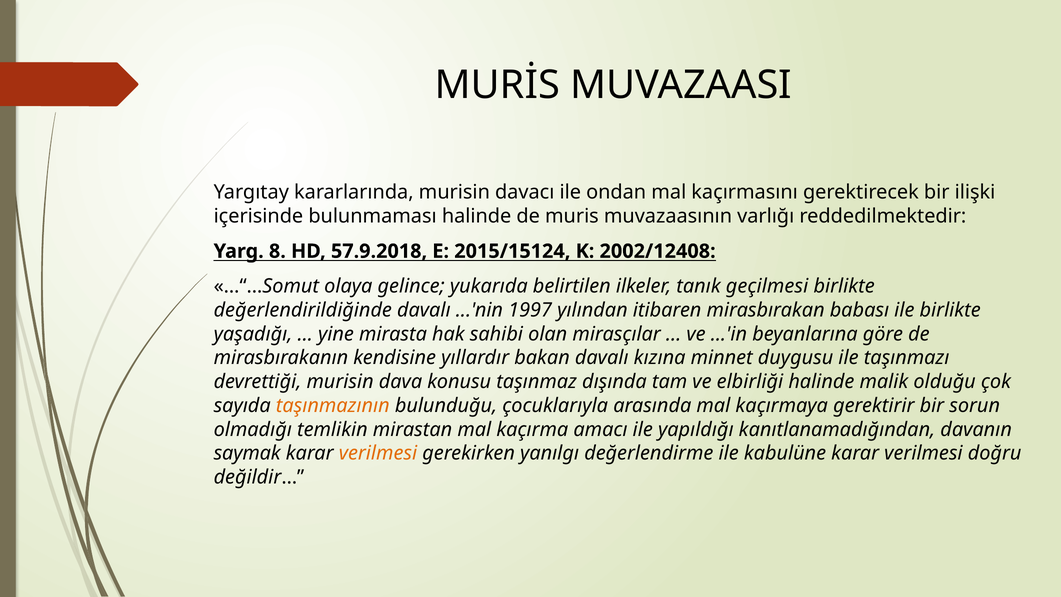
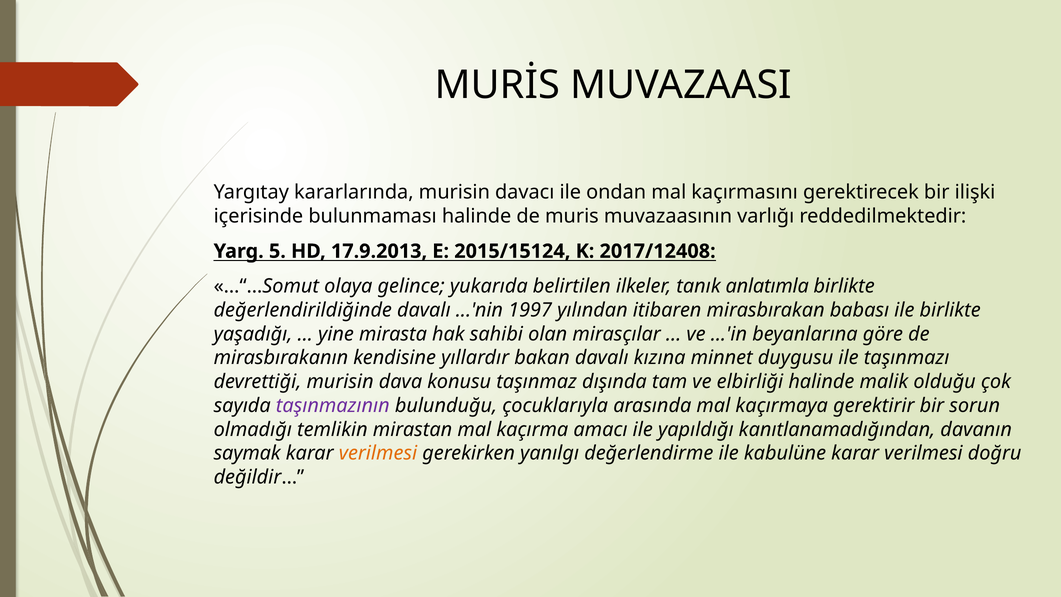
8: 8 -> 5 (277, 251)
57.9.2018: 57.9.2018 -> 17.9.2013 (379, 251)
2002/12408: 2002/12408 -> 2017/12408 (658, 251)
geçilmesi: geçilmesi -> anlatımla (767, 286)
taşınmazının colour: orange -> purple (333, 405)
